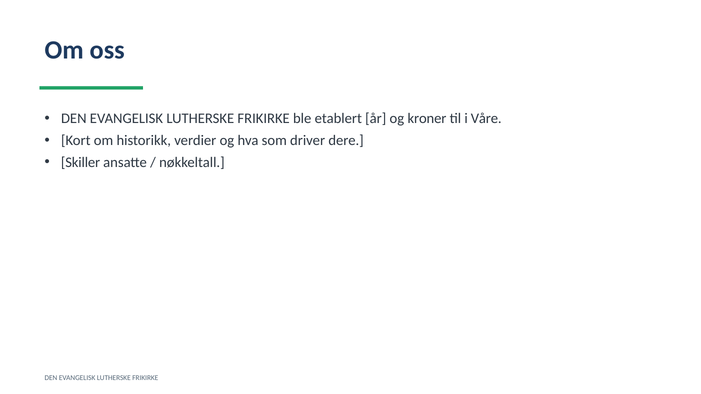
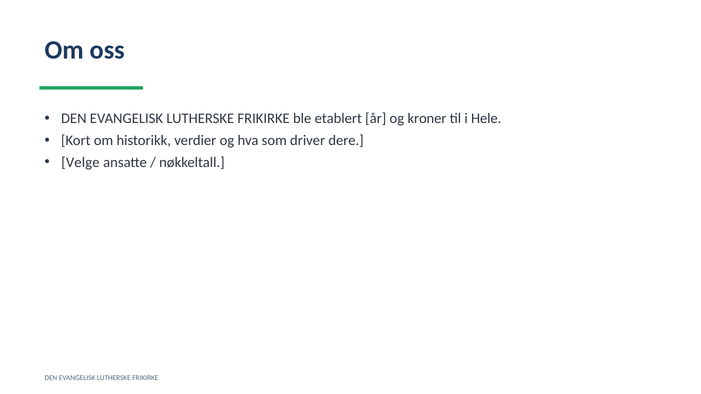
Våre: Våre -> Hele (486, 119)
Skiller: Skiller -> Velge (80, 163)
